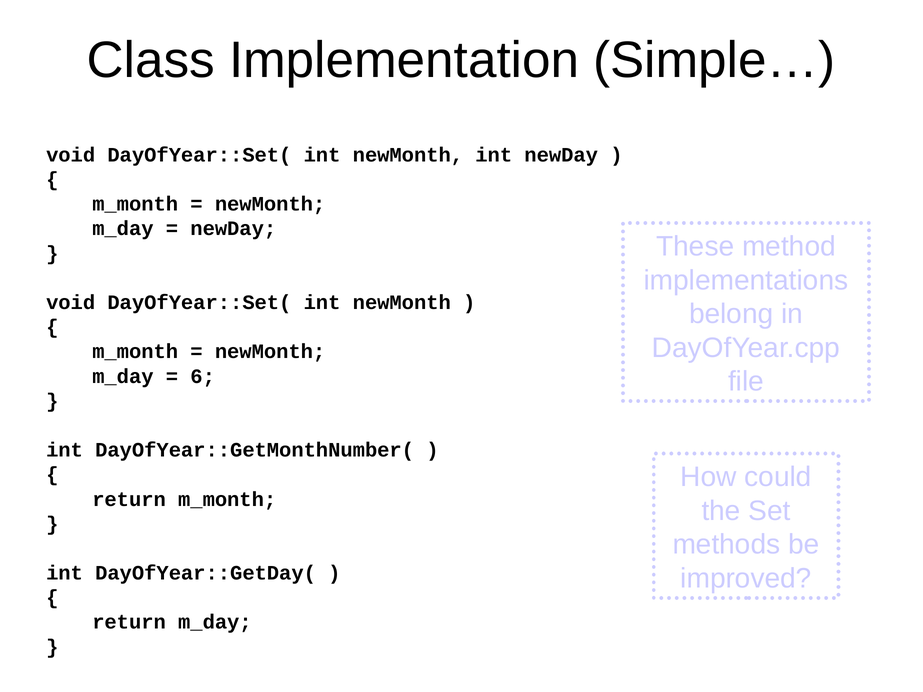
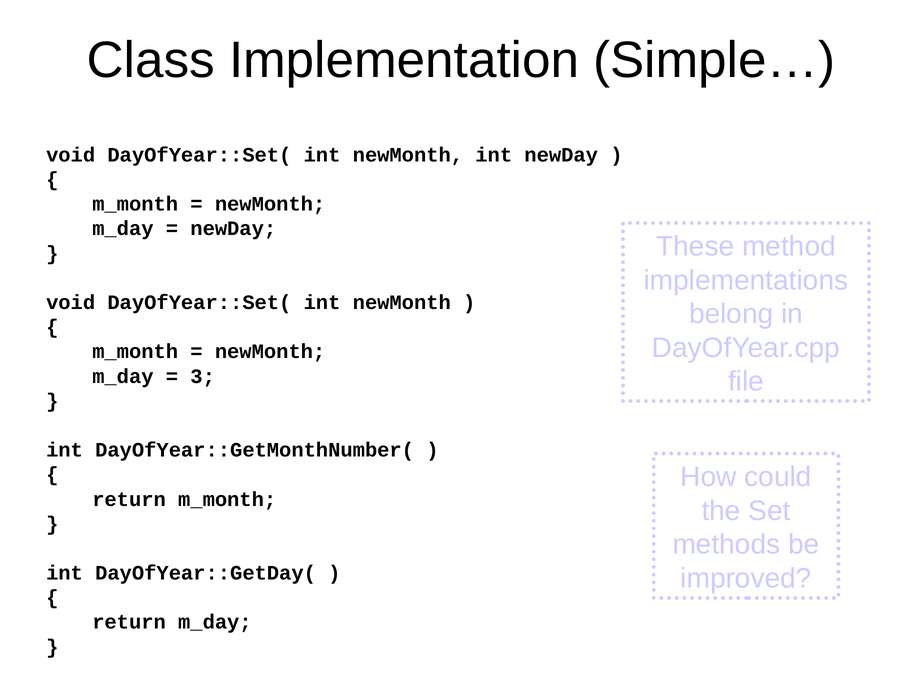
6: 6 -> 3 (203, 376)
